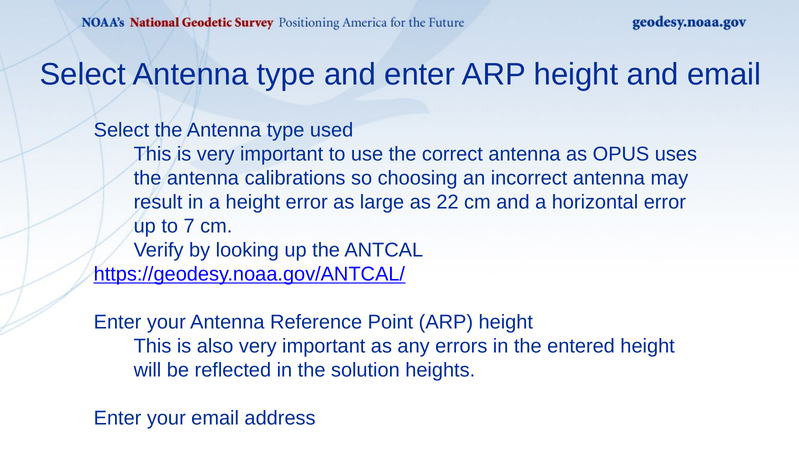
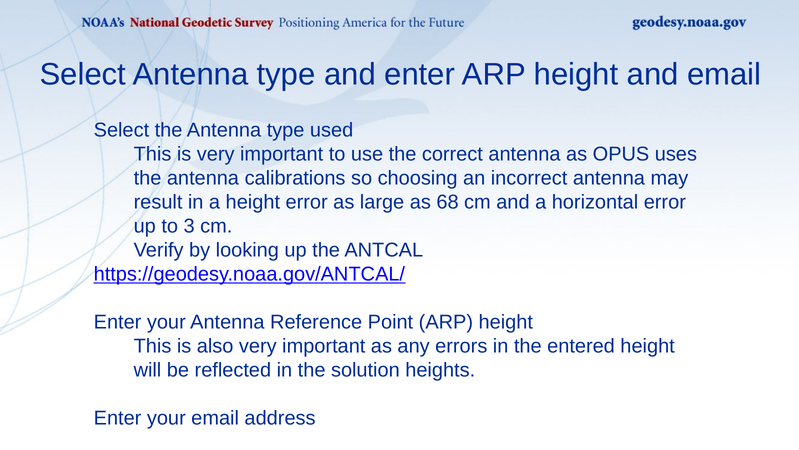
22: 22 -> 68 (448, 202)
7: 7 -> 3 (189, 226)
